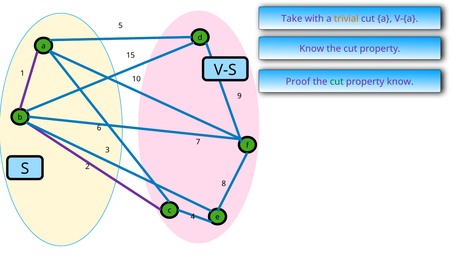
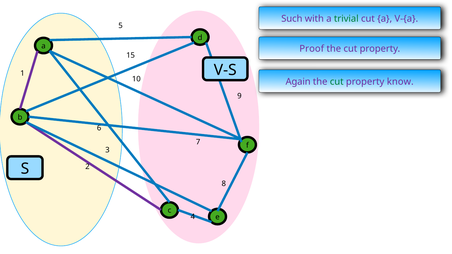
Take: Take -> Such (292, 19)
trivial colour: orange -> green (346, 19)
Know: Know -> Proof (312, 49)
Proof: Proof -> Again (298, 82)
